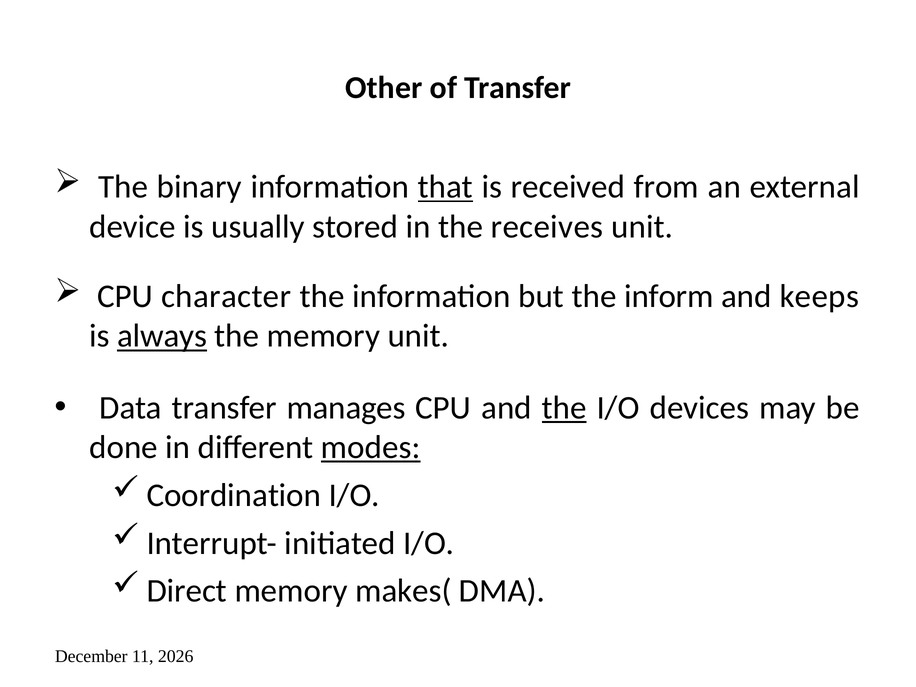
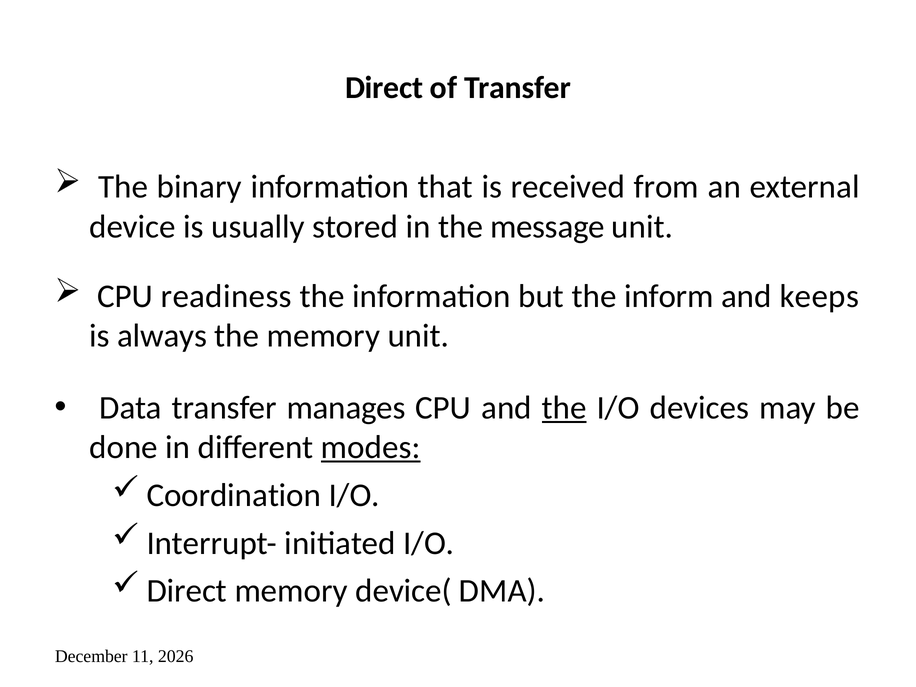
Other: Other -> Direct (384, 88)
that underline: present -> none (445, 187)
receives: receives -> message (547, 227)
character: character -> readiness (226, 296)
always underline: present -> none (162, 336)
makes(: makes( -> device( (403, 591)
